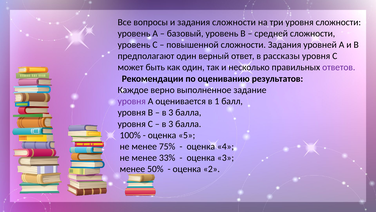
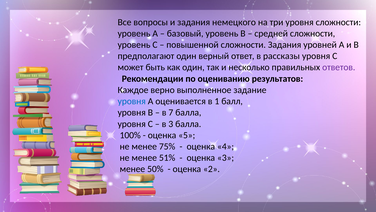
задания сложности: сложности -> немецкого (234, 22)
уровня colour: purple -> blue (132, 101)
3: 3 -> 7 (171, 112)
33%: 33% -> 51% (167, 157)
